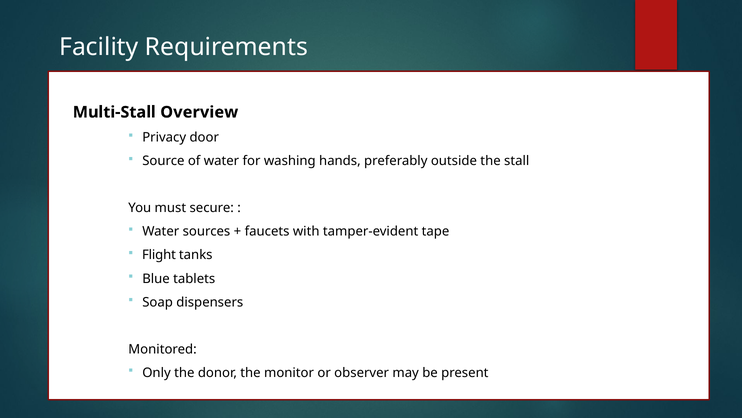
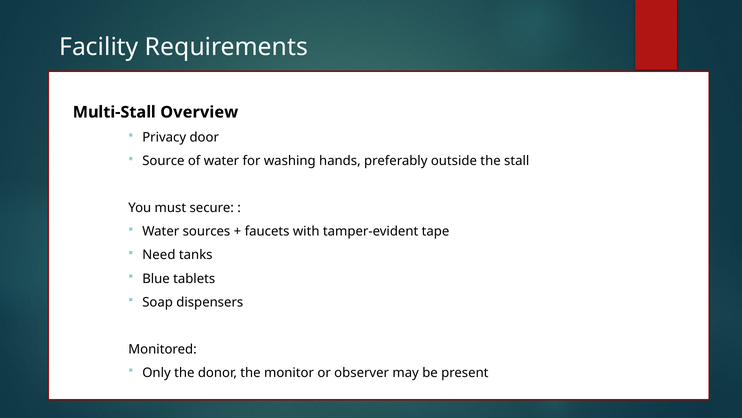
Flight: Flight -> Need (159, 255)
